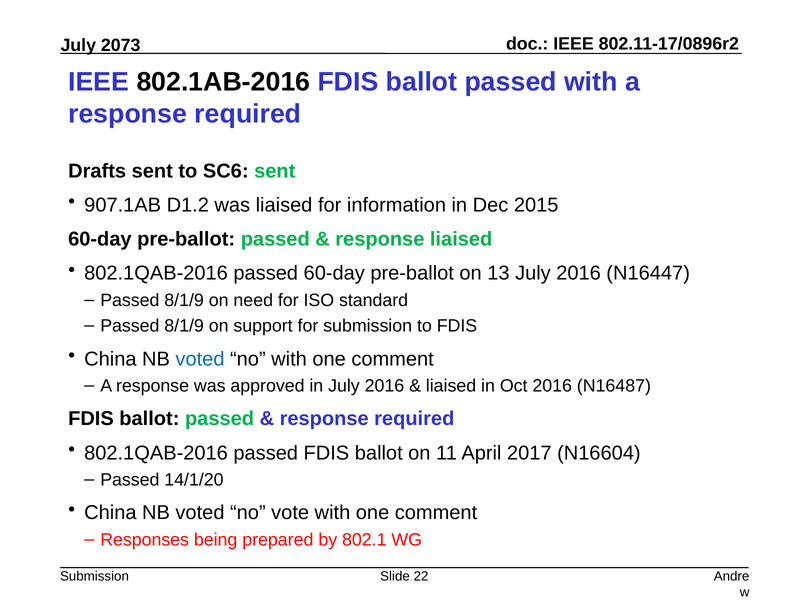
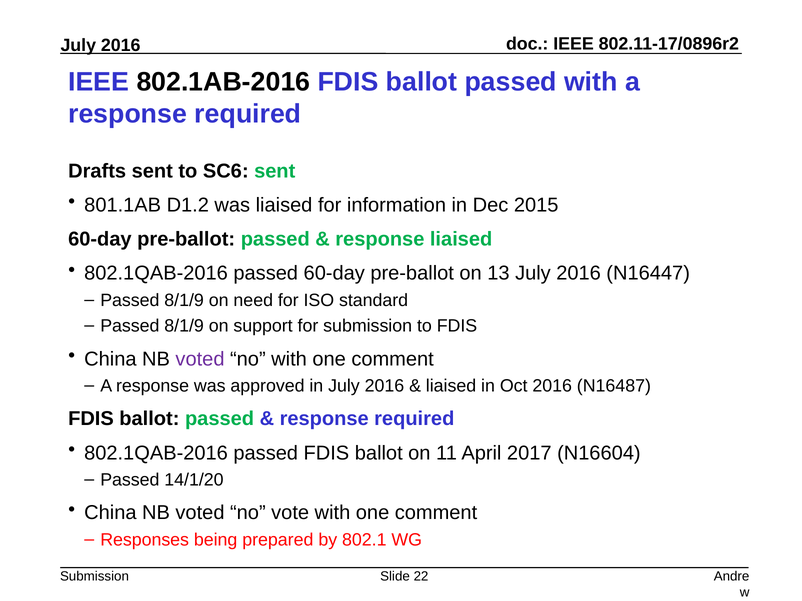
2073: 2073 -> 2016 (121, 46)
907.1AB: 907.1AB -> 801.1AB (123, 205)
voted colour: blue -> purple (200, 359)
